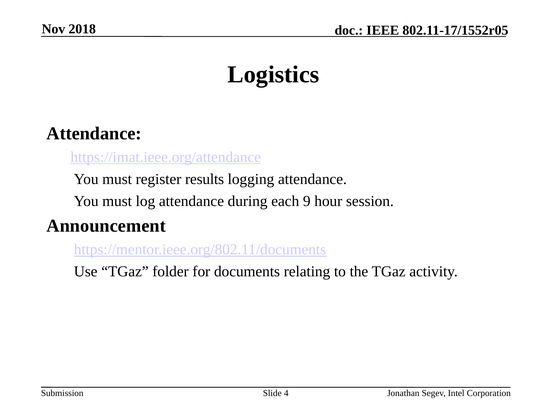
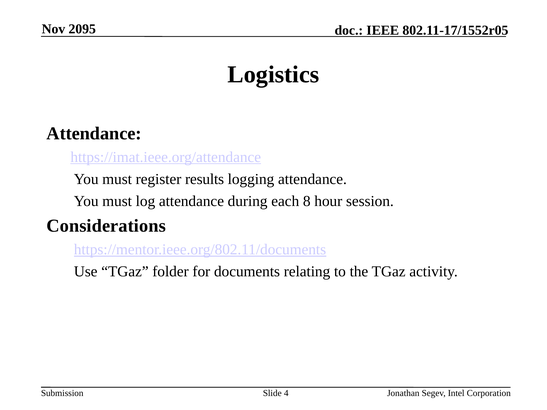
2018: 2018 -> 2095 (82, 29)
9: 9 -> 8 (307, 201)
Announcement: Announcement -> Considerations (106, 226)
